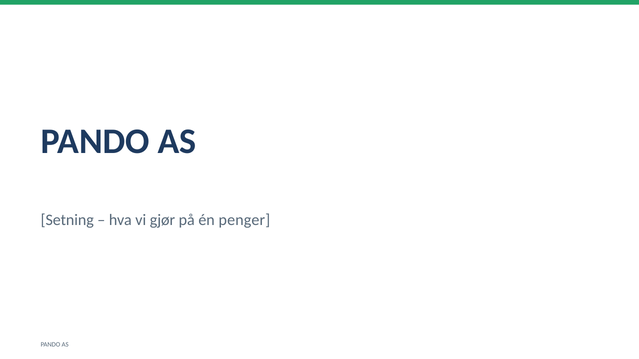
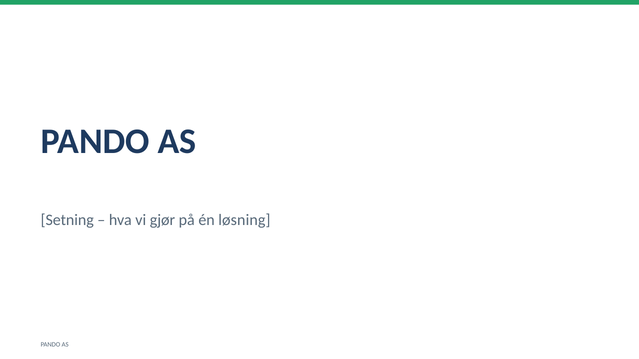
penger: penger -> løsning (244, 220)
